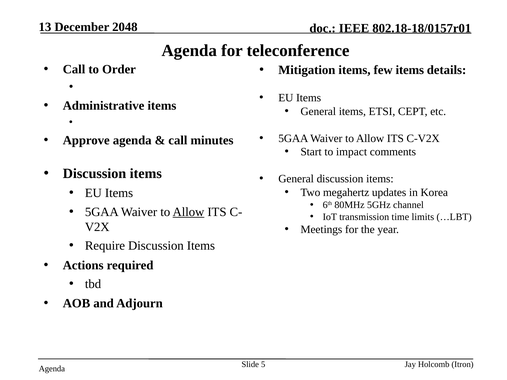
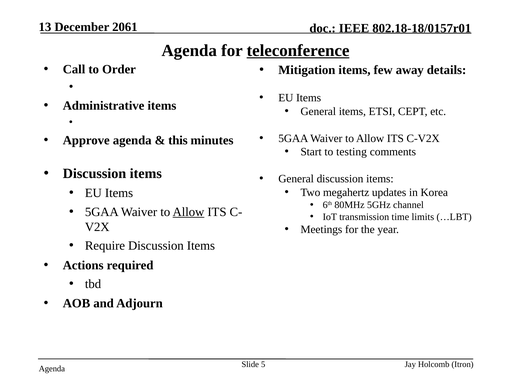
2048: 2048 -> 2061 (125, 27)
teleconference underline: none -> present (298, 50)
few items: items -> away (410, 70)
call: call -> this (178, 141)
impact: impact -> testing (352, 152)
